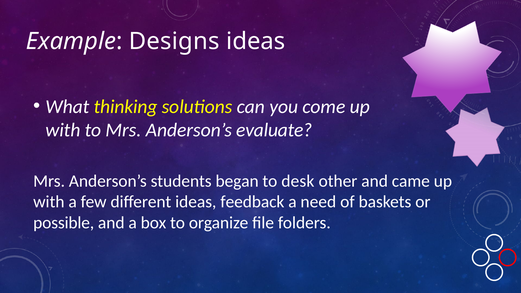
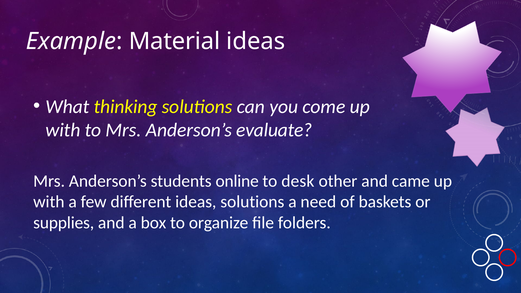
Designs: Designs -> Material (174, 41)
began: began -> online (237, 181)
ideas feedback: feedback -> solutions (252, 202)
possible: possible -> supplies (64, 223)
